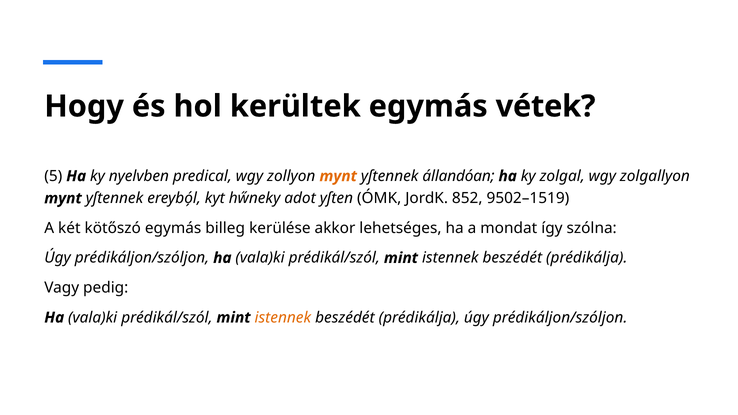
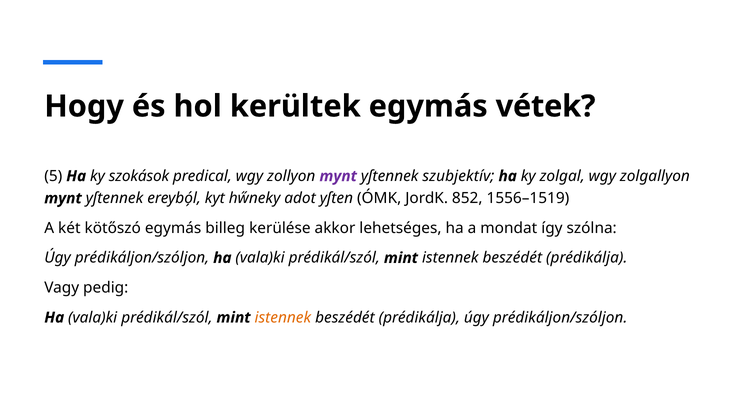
nyelvben: nyelvben -> szokások (139, 176)
mynt colour: orange -> purple (338, 176)
állandóan: állandóan -> szubjektív (458, 176)
9502–1519: 9502–1519 -> 1556–1519 (528, 198)
